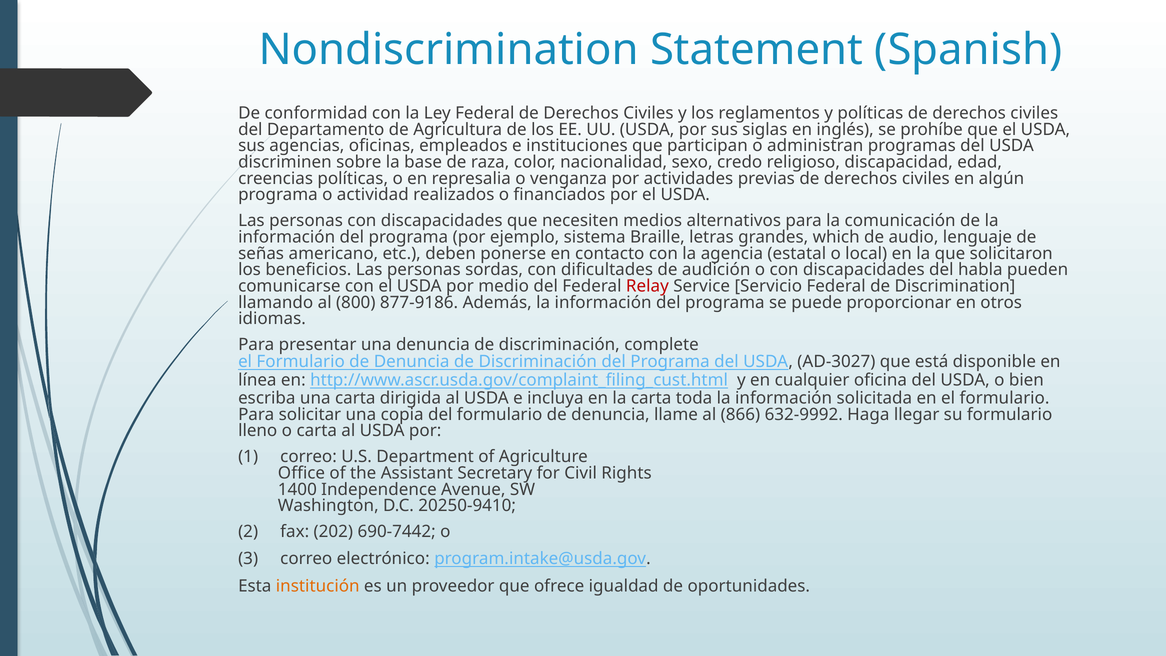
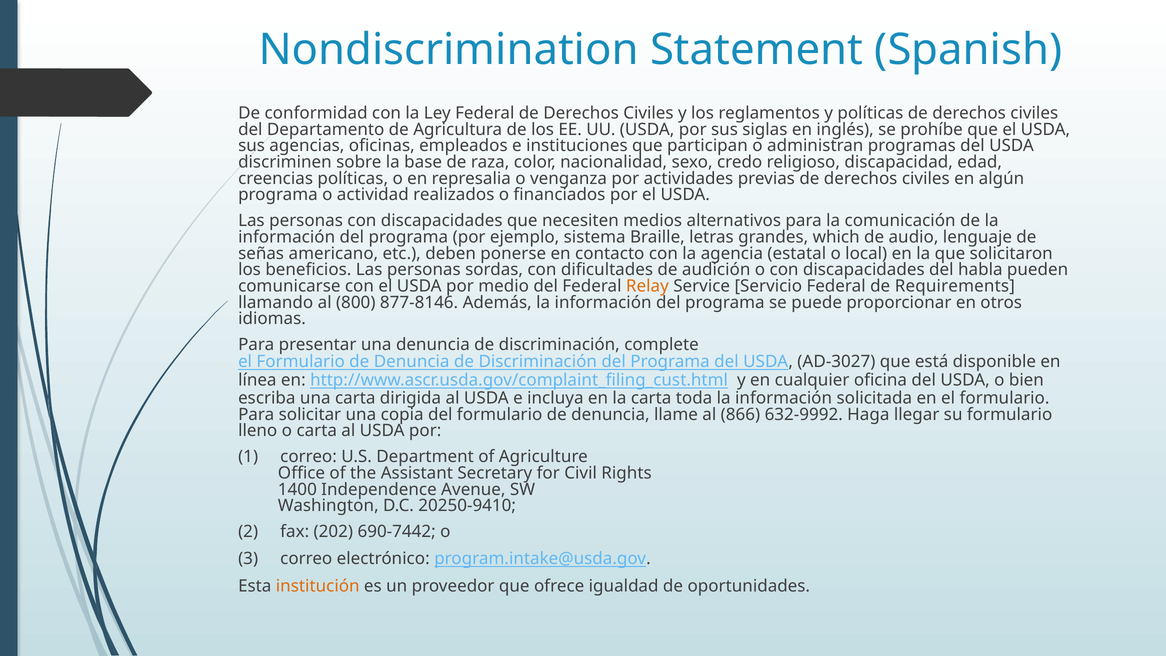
Relay colour: red -> orange (647, 286)
Discrimination: Discrimination -> Requirements (955, 286)
877-9186: 877-9186 -> 877-8146 (419, 302)
